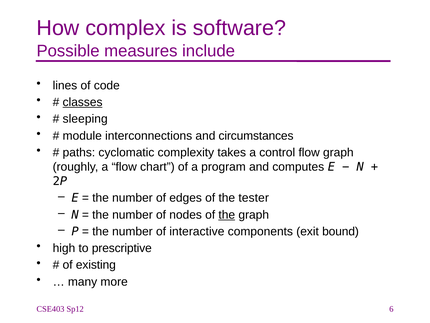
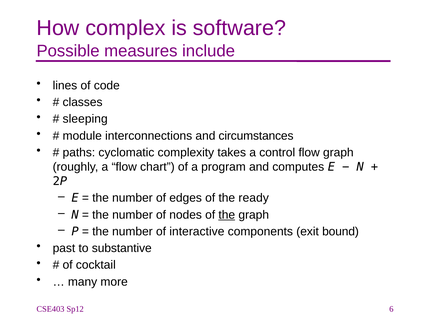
classes underline: present -> none (83, 102)
tester: tester -> ready (254, 198)
high: high -> past (64, 248)
prescriptive: prescriptive -> substantive (122, 248)
existing: existing -> cocktail (96, 265)
